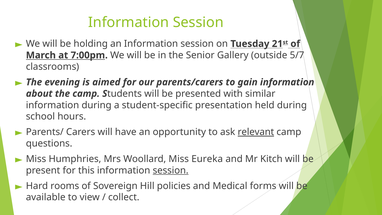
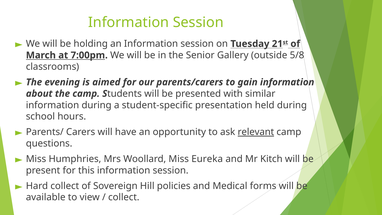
5/7: 5/7 -> 5/8 (297, 55)
session underline: present -> none (171, 170)
Hard rooms: rooms -> collect (65, 186)
